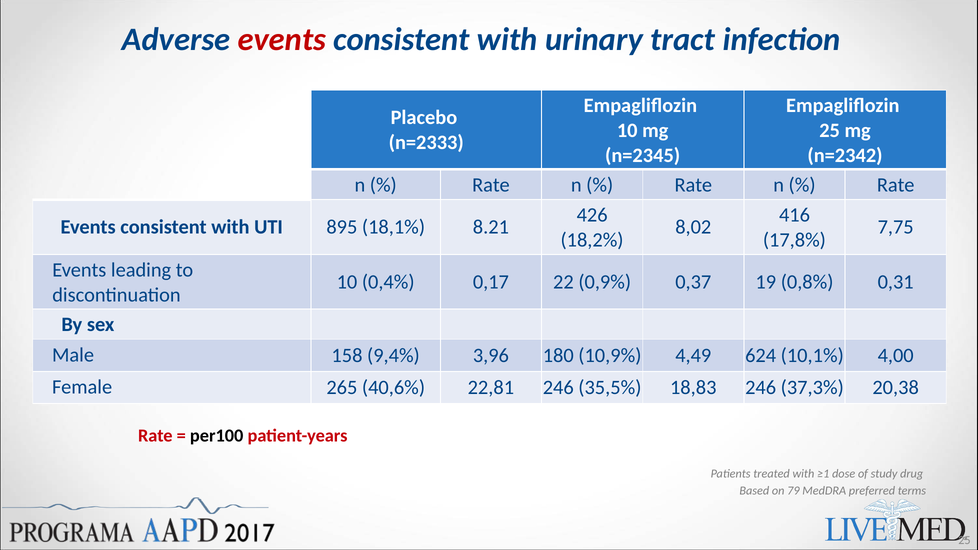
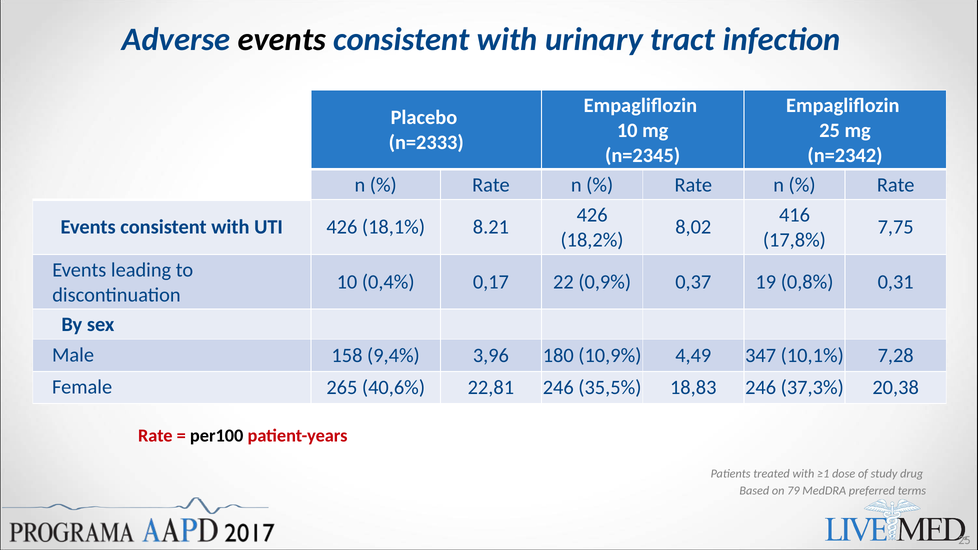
events colour: red -> black (282, 39)
UTI 895: 895 -> 426 (342, 227)
624: 624 -> 347 (761, 356)
4,00: 4,00 -> 7,28 (896, 356)
